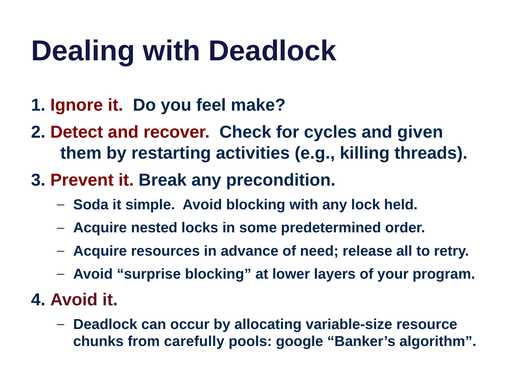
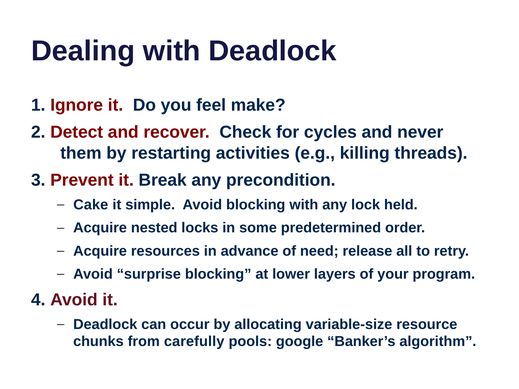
given: given -> never (420, 132)
Soda: Soda -> Cake (91, 205)
